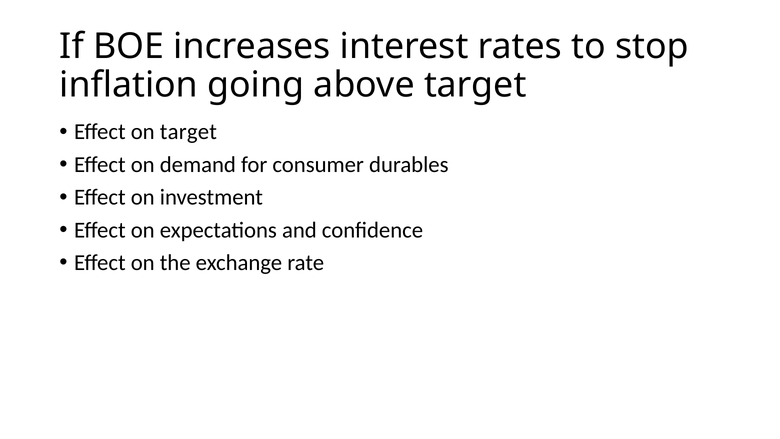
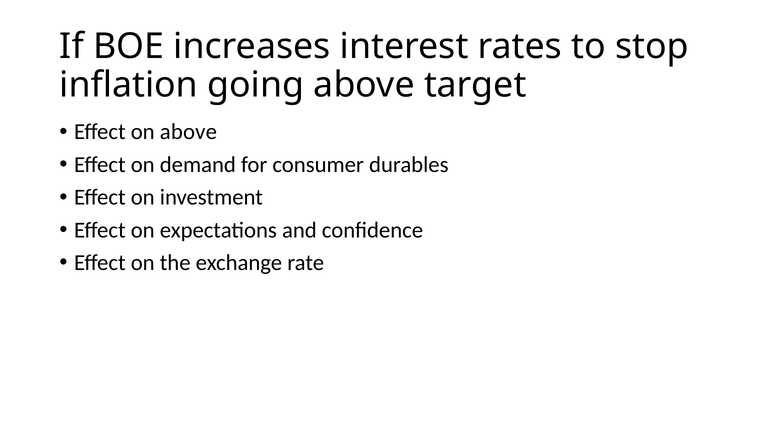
on target: target -> above (188, 132)
